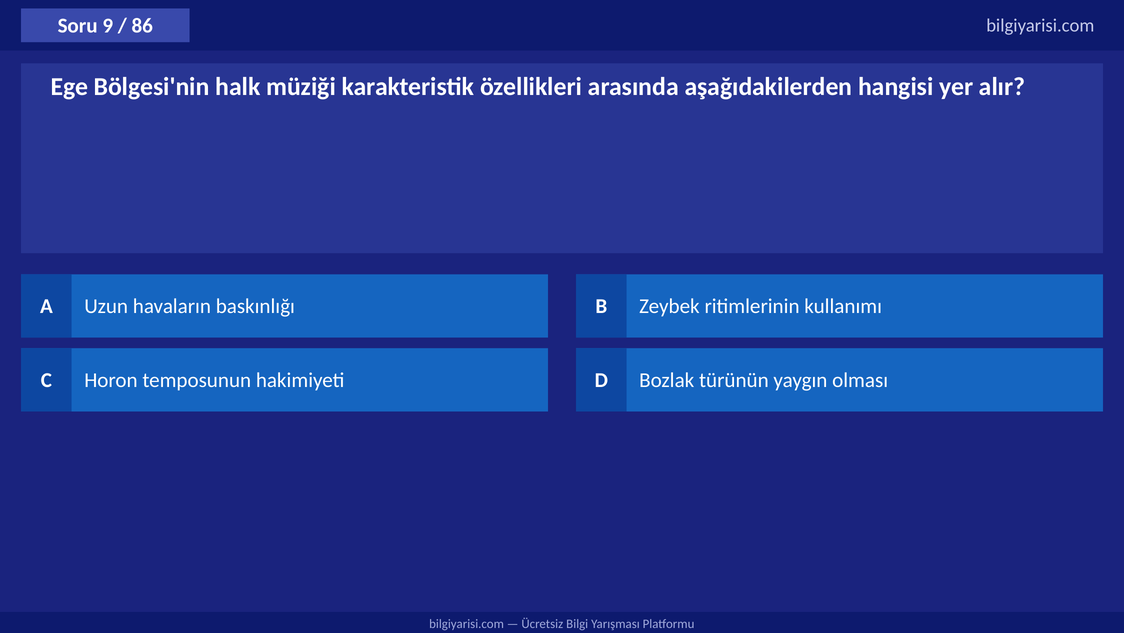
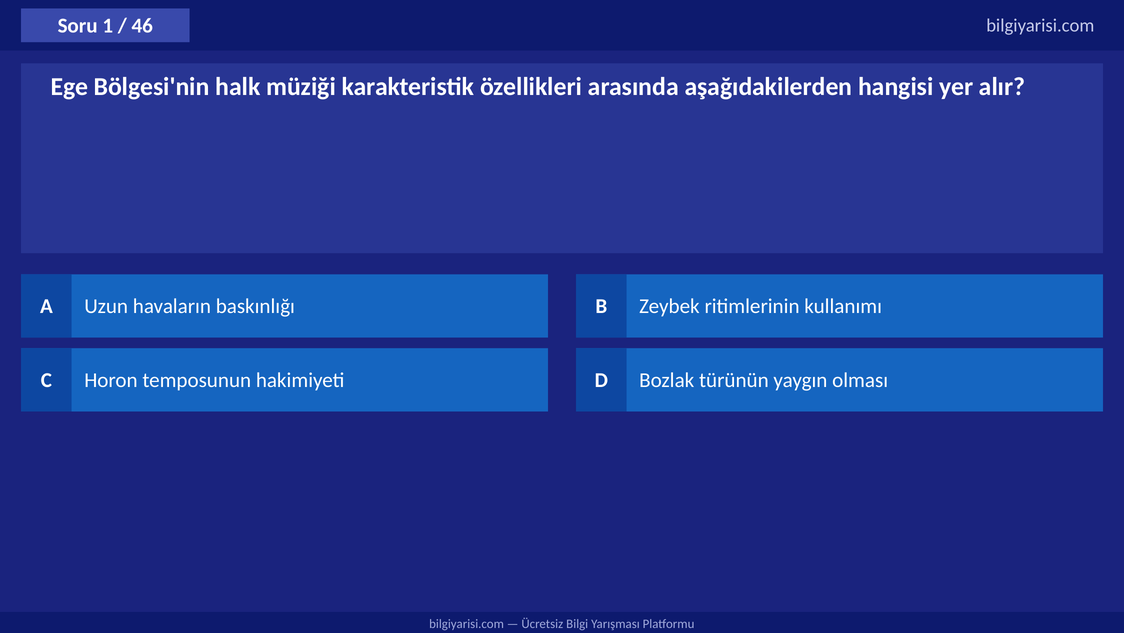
9: 9 -> 1 (108, 26)
86: 86 -> 46 (142, 26)
